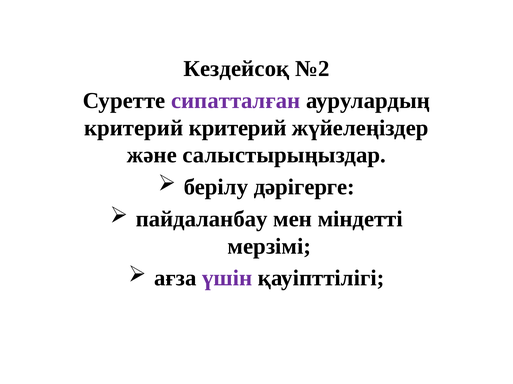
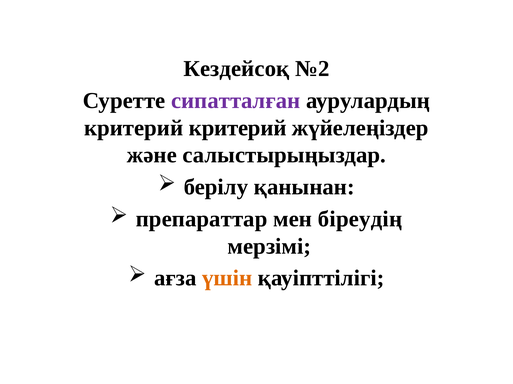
дәрігерге: дәрігерге -> қанынан (304, 187)
пайдаланбау: пайдаланбау -> препараттар (202, 219)
міндетті: міндетті -> біреудің (360, 219)
үшін colour: purple -> orange (227, 279)
